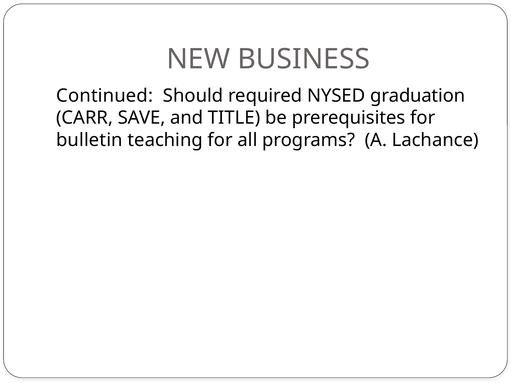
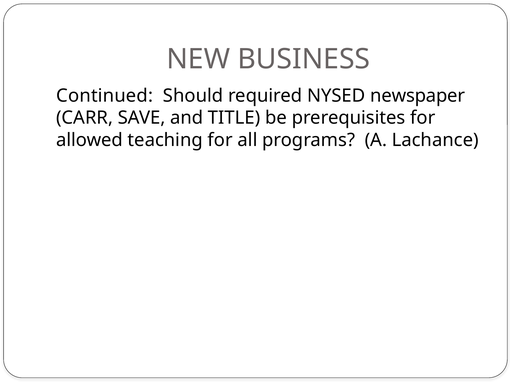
graduation: graduation -> newspaper (418, 96)
bulletin: bulletin -> allowed (90, 140)
